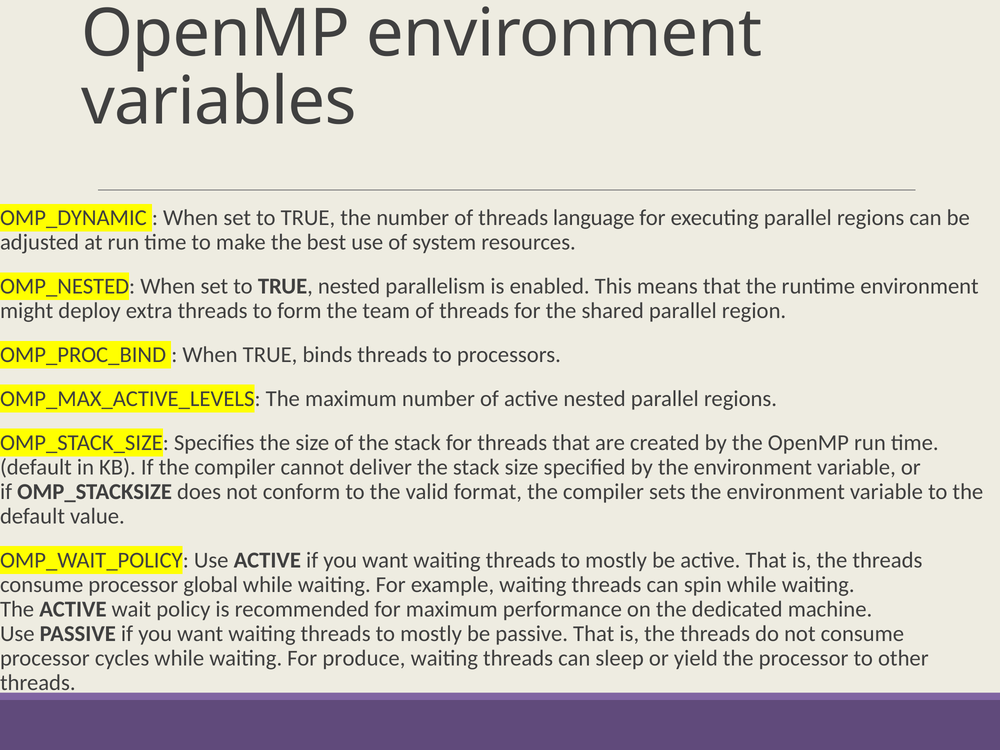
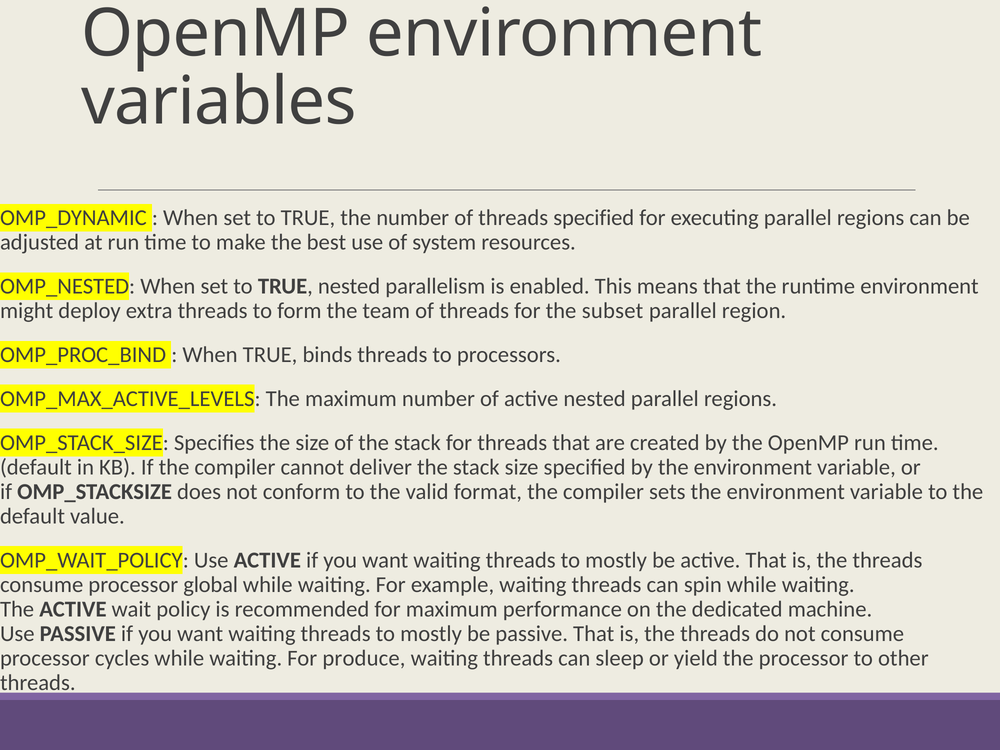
threads language: language -> specified (594, 218)
shared: shared -> subset (613, 311)
